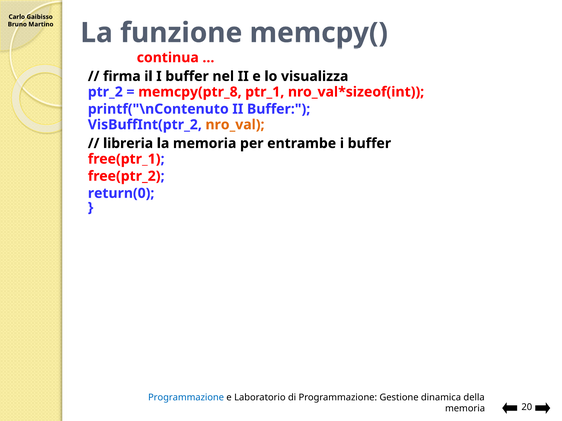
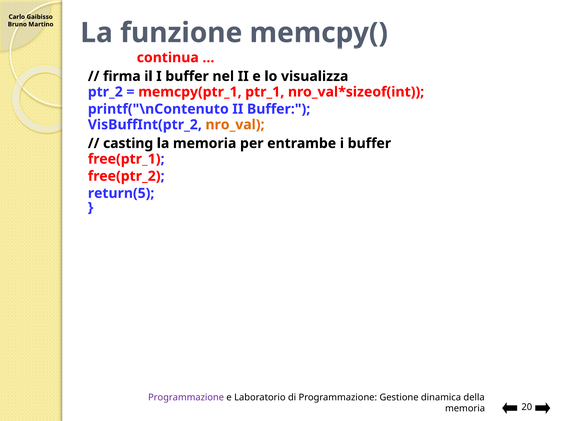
memcpy(ptr_8: memcpy(ptr_8 -> memcpy(ptr_1 (190, 92)
libreria: libreria -> casting (128, 144)
return(0: return(0 -> return(5 (121, 194)
Programmazione colour: blue -> purple (186, 398)
